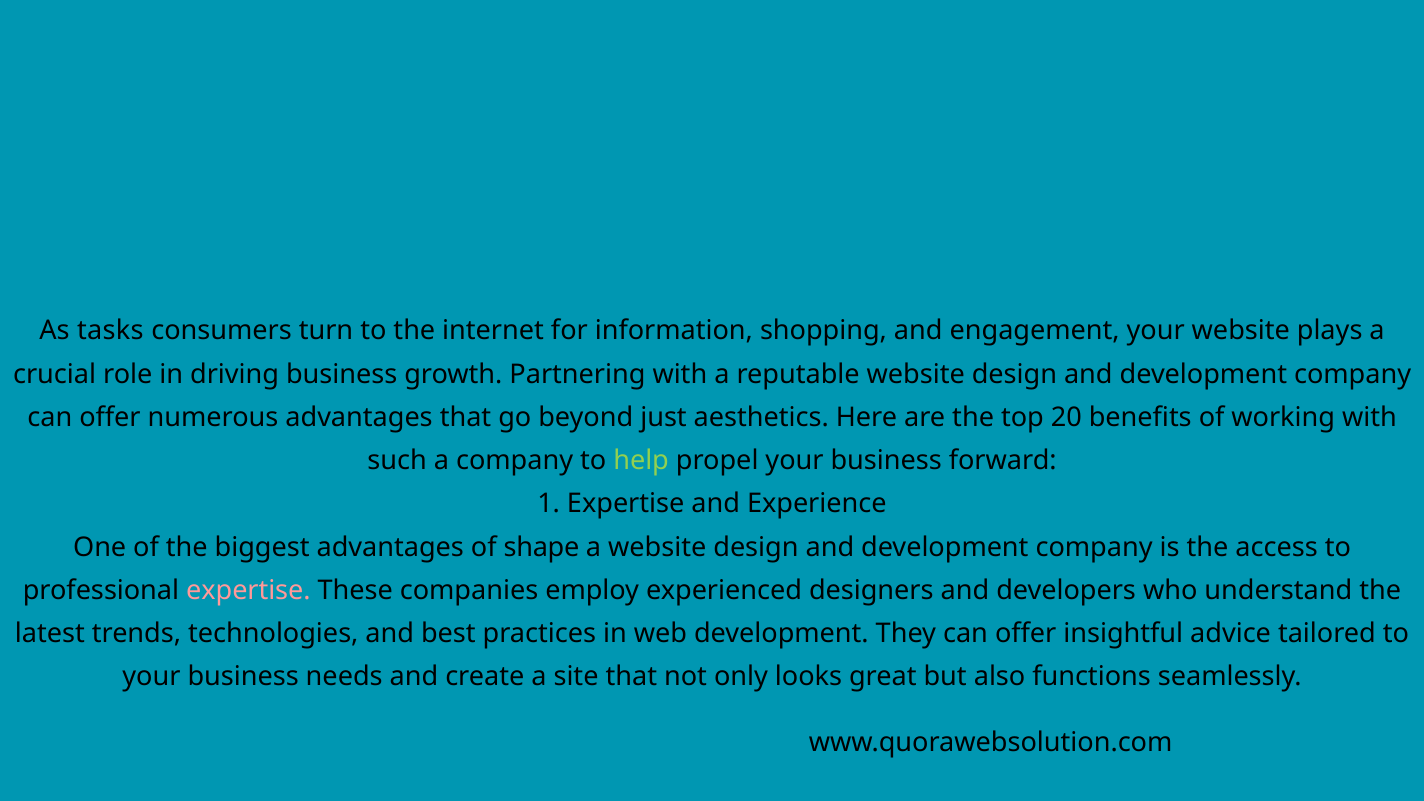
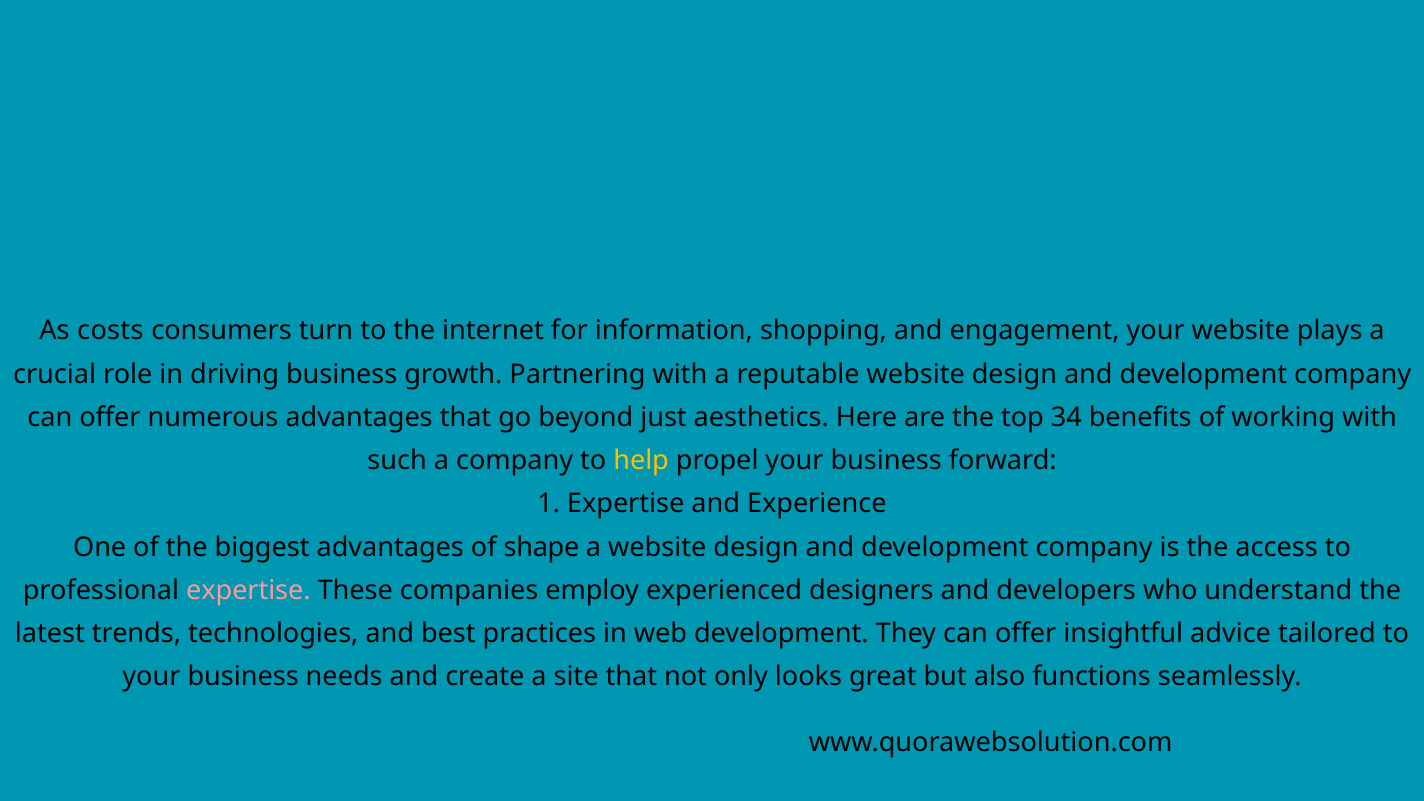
tasks: tasks -> costs (110, 331)
20: 20 -> 34 (1066, 418)
help colour: light green -> yellow (641, 461)
